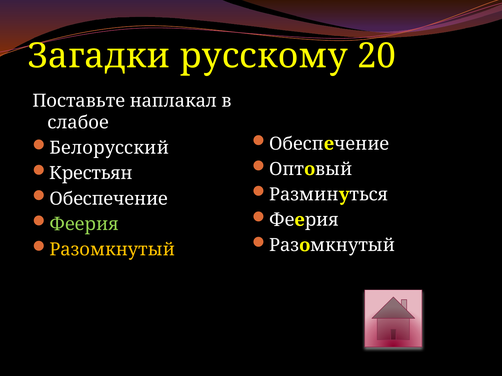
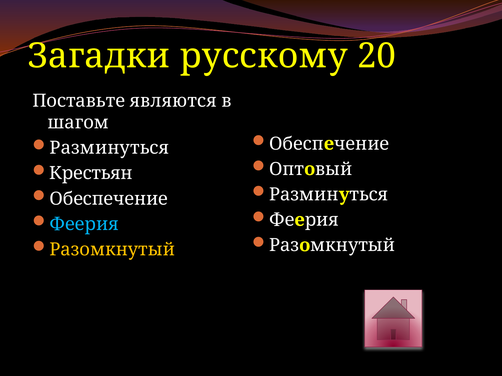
наплакал: наплакал -> являются (173, 101)
слабое: слабое -> шагом (78, 123)
Белорусский: Белорусский -> Разминуться (109, 148)
Феерия colour: light green -> light blue (84, 224)
